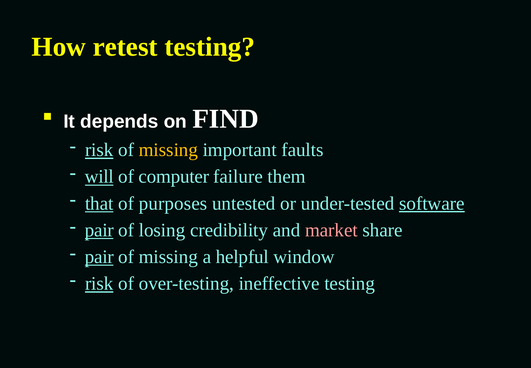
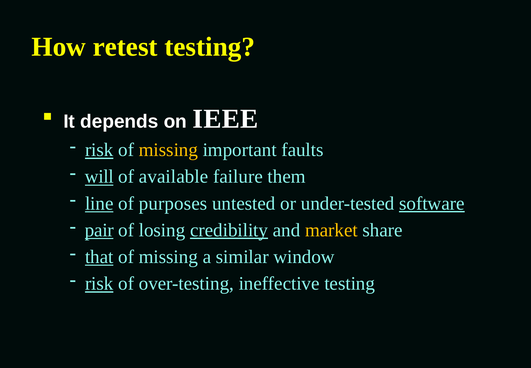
FIND: FIND -> IEEE (225, 119)
computer: computer -> available (174, 176)
that: that -> line (99, 203)
credibility underline: none -> present (229, 230)
market colour: pink -> yellow (331, 230)
pair: pair -> that (99, 257)
helpful: helpful -> similar (242, 257)
